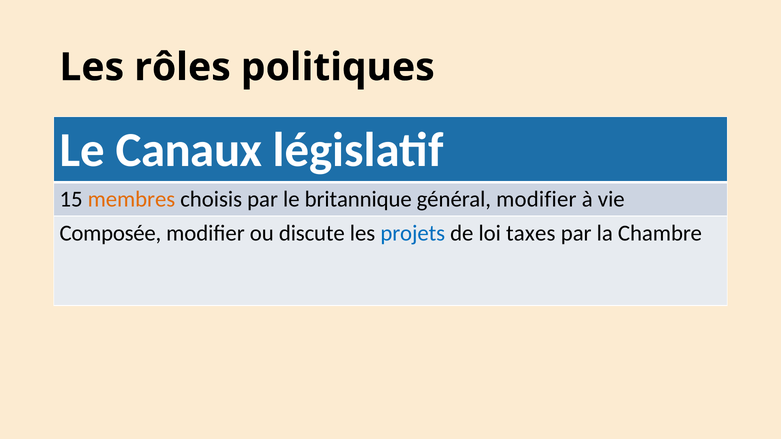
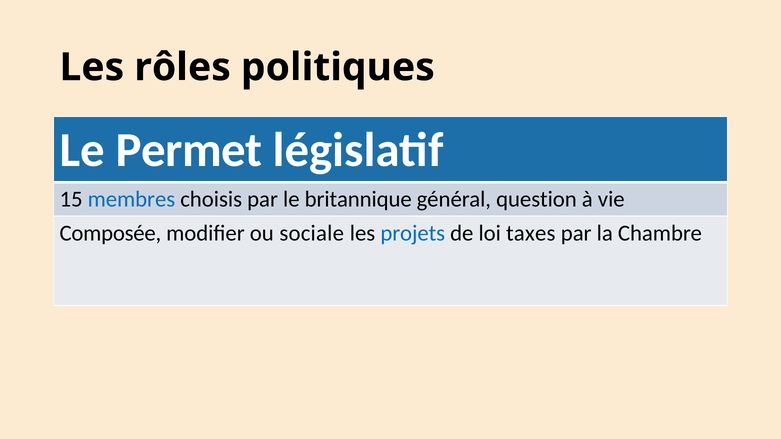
Canaux: Canaux -> Permet (189, 150)
membres colour: orange -> blue (131, 199)
général modifier: modifier -> question (536, 199)
discute: discute -> sociale (312, 233)
